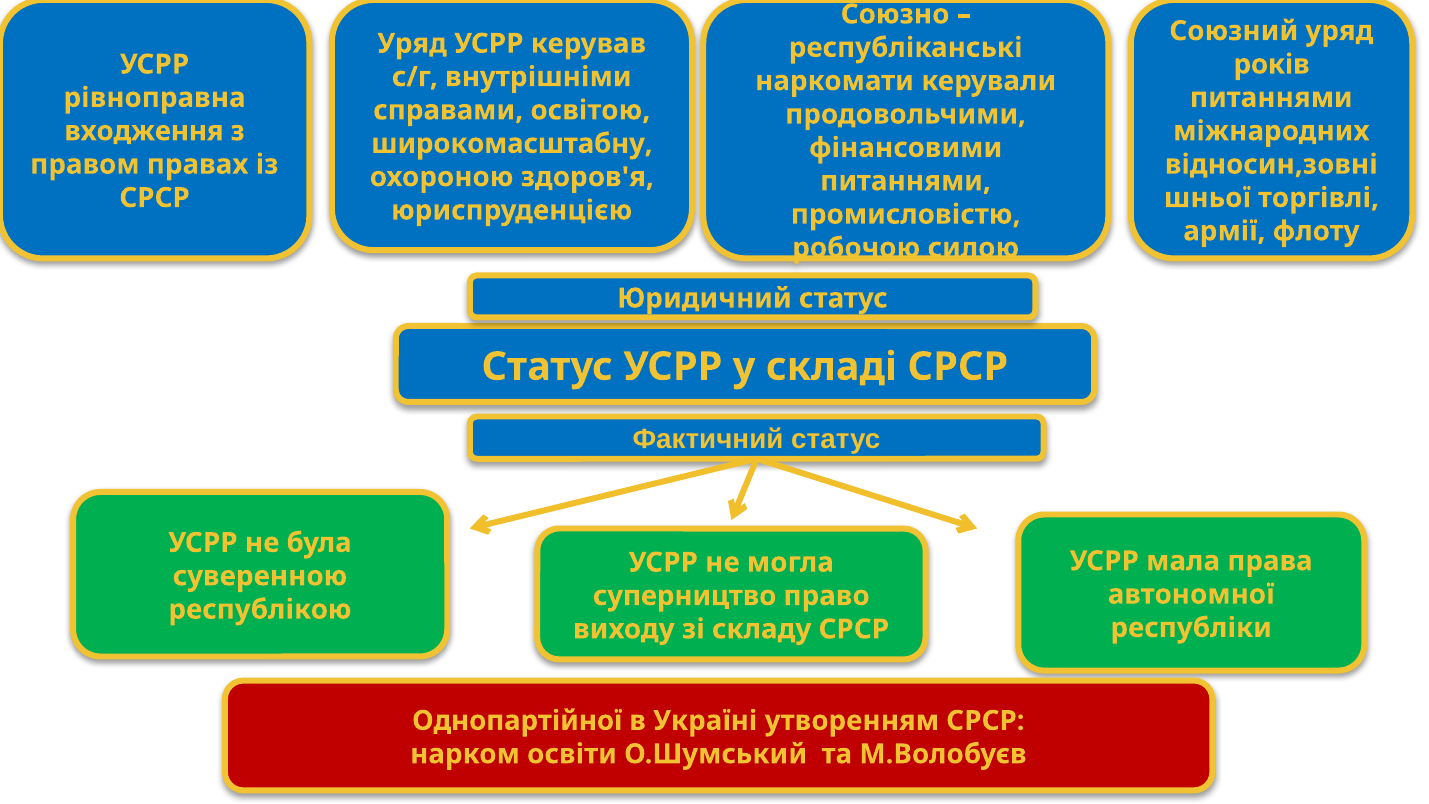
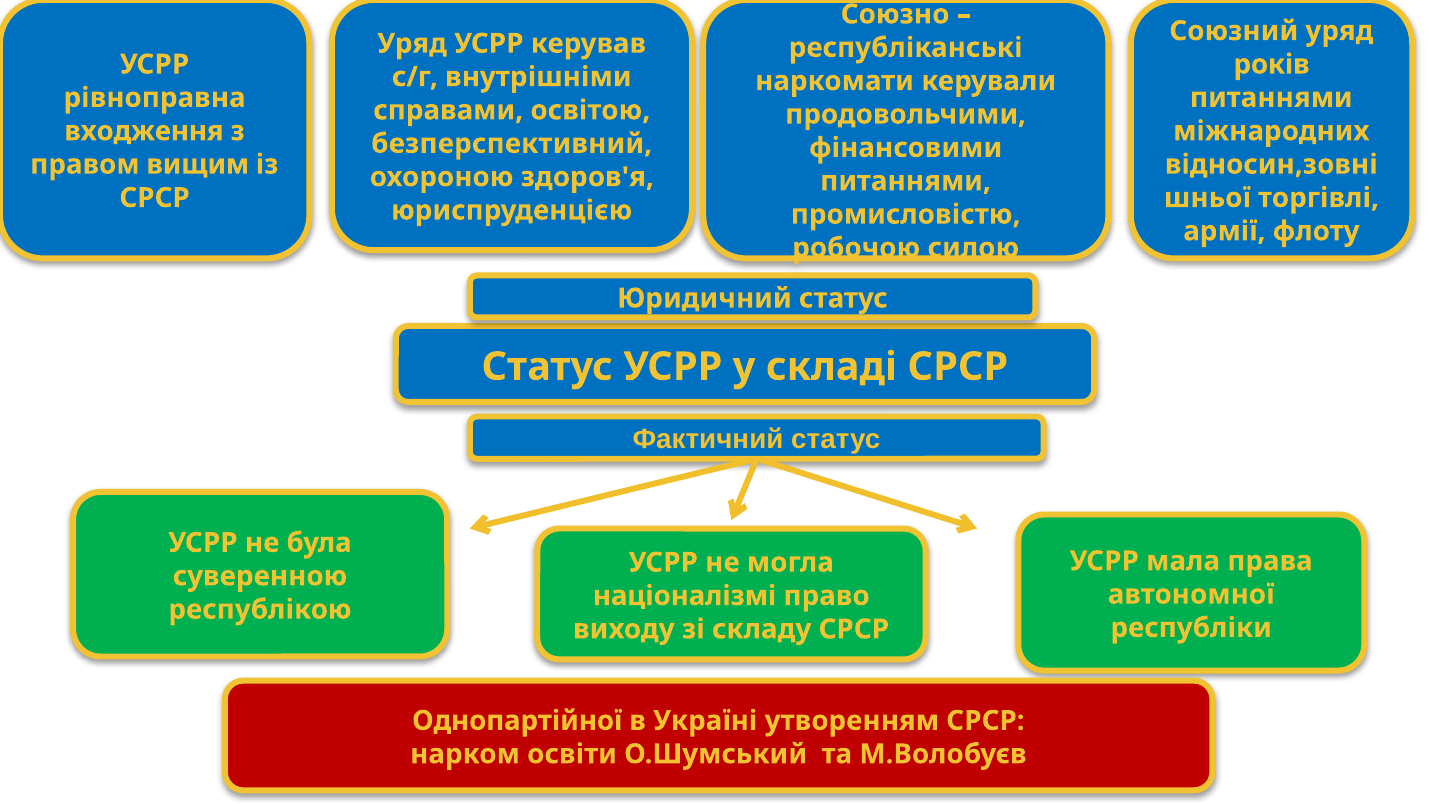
широкомасштабну: широкомасштабну -> безперспективний (512, 144)
правах: правах -> вищим (198, 164)
суперництво: суперництво -> націоналізмі (685, 596)
